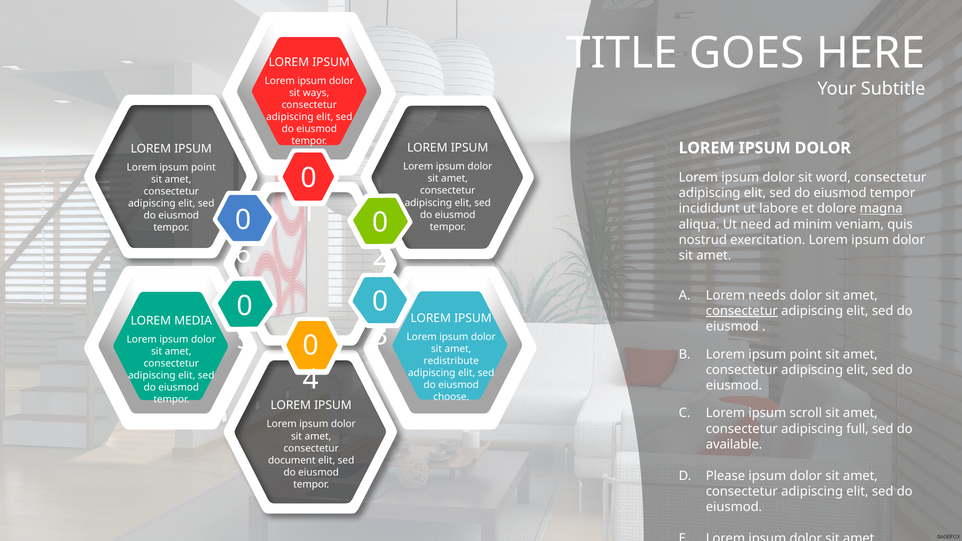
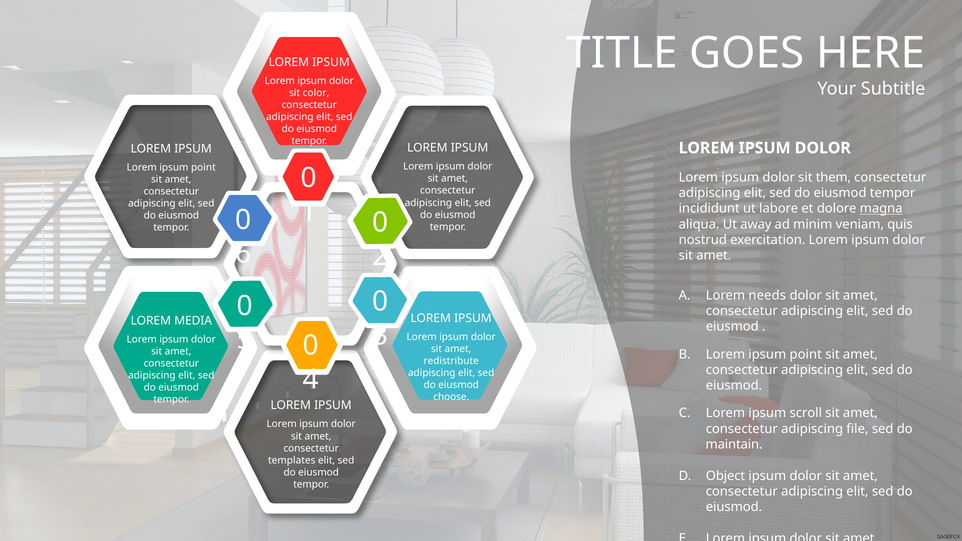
ways: ways -> color (316, 93)
word: word -> them (833, 177)
need: need -> away (756, 224)
consectetur underline: present -> none (742, 311)
full: full -> file (857, 429)
available: available -> maintain (734, 445)
document: document -> templates (292, 460)
Please: Please -> Object (726, 476)
